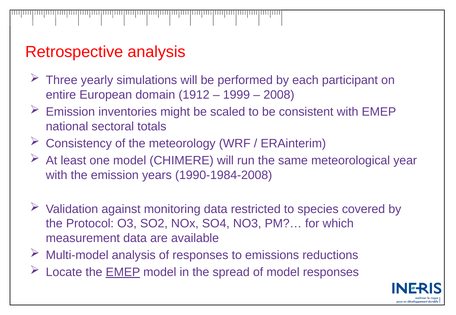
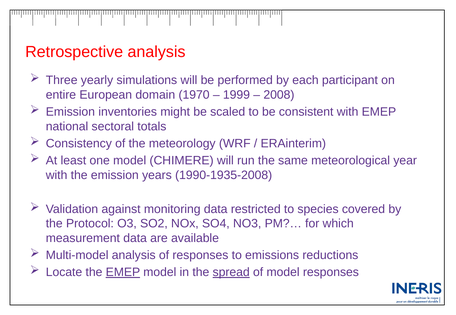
1912: 1912 -> 1970 (194, 95)
1990-1984-2008: 1990-1984-2008 -> 1990-1935-2008 (224, 175)
spread underline: none -> present (231, 272)
